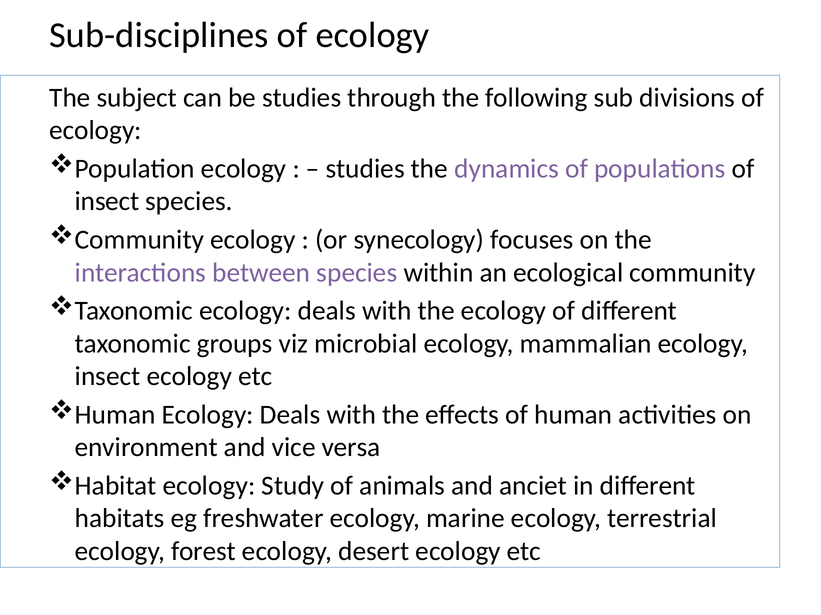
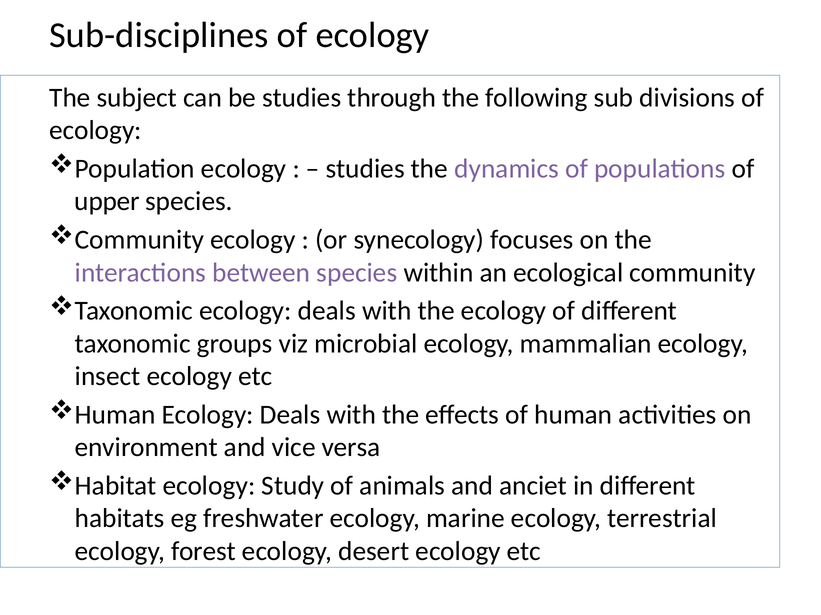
insect: insect -> upper (107, 202)
